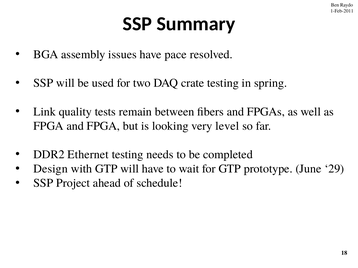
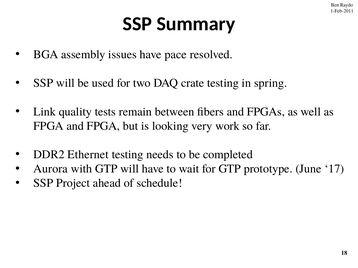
level: level -> work (227, 126)
Design: Design -> Aurora (51, 169)
29: 29 -> 17 (334, 169)
